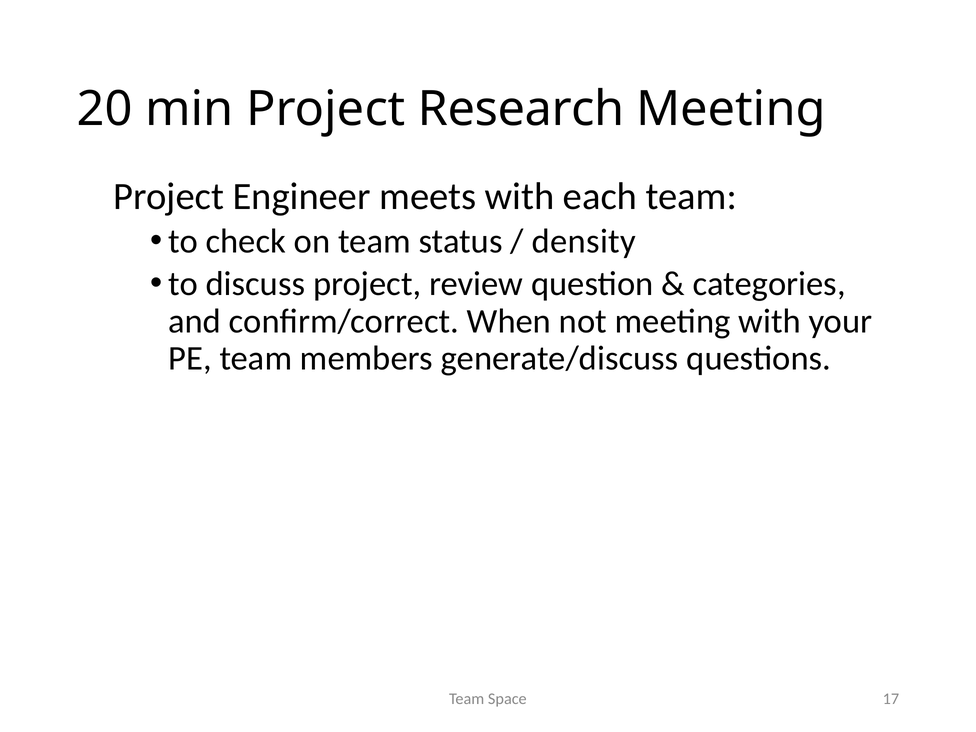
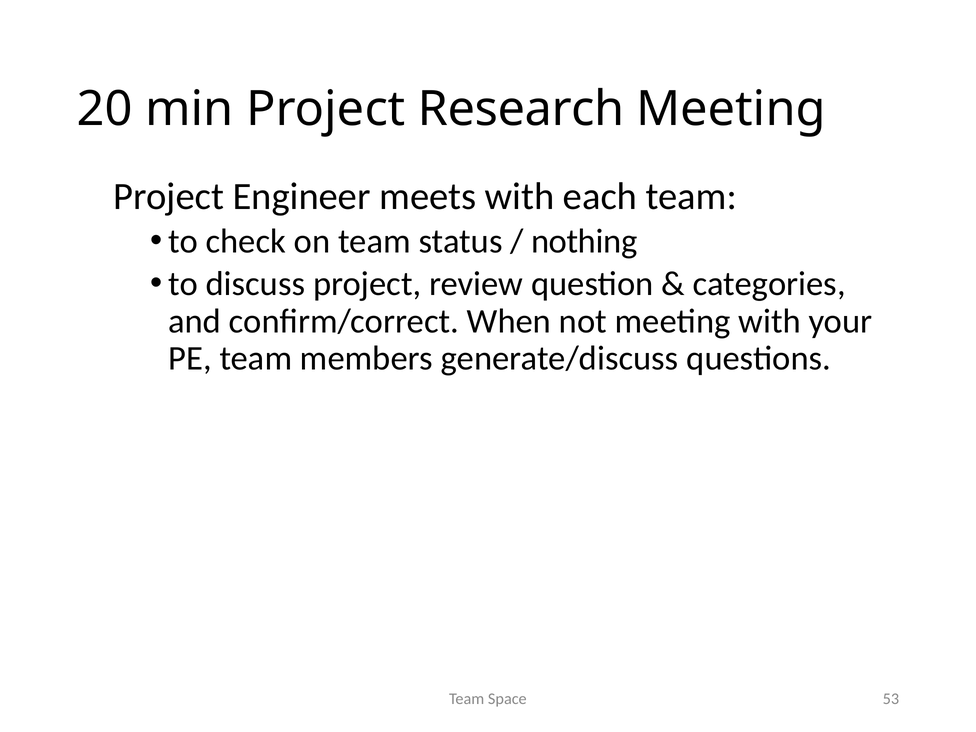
density: density -> nothing (584, 241)
17: 17 -> 53 (891, 699)
